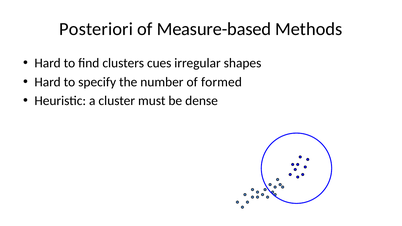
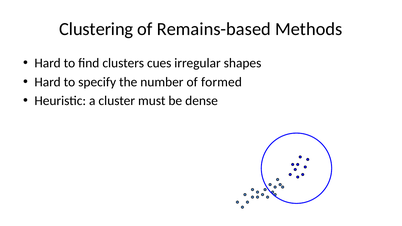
Posteriori: Posteriori -> Clustering (96, 29)
Measure-based: Measure-based -> Remains-based (214, 29)
